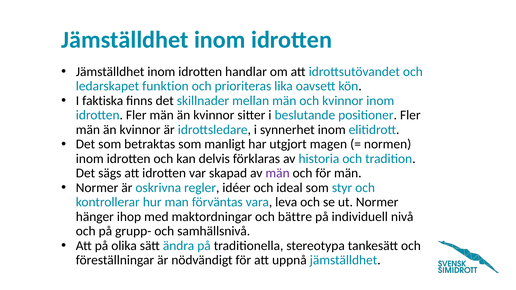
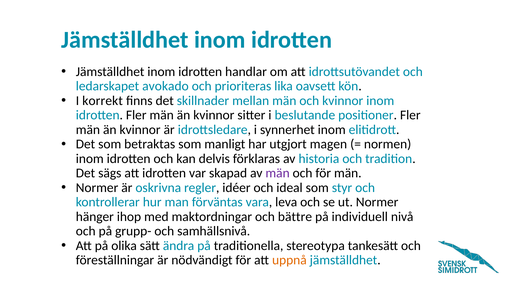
funktion: funktion -> avokado (165, 86)
faktiska: faktiska -> korrekt (103, 101)
uppnå colour: black -> orange (289, 260)
